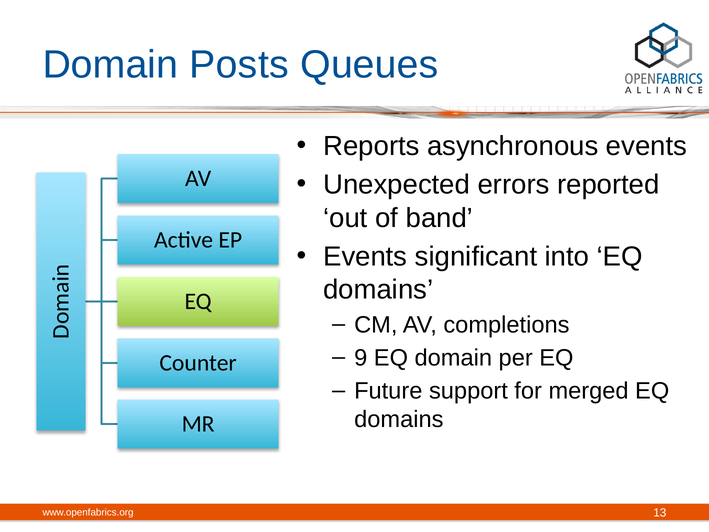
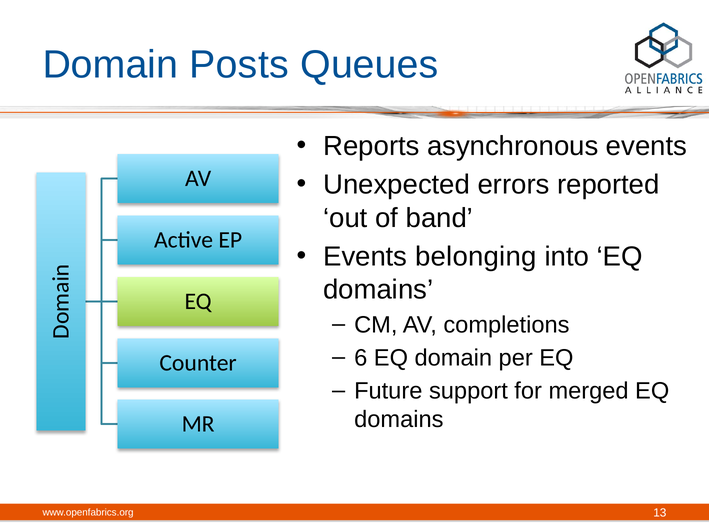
significant: significant -> belonging (476, 256)
9: 9 -> 6 (361, 358)
